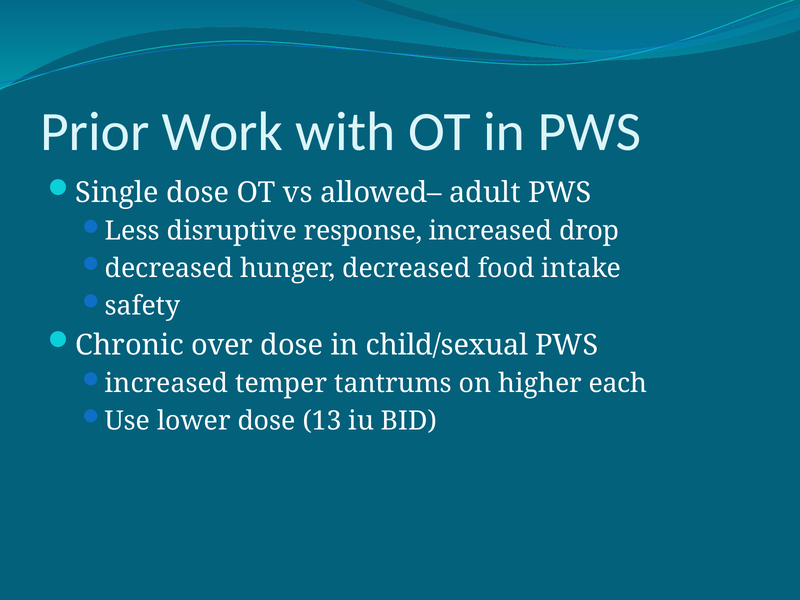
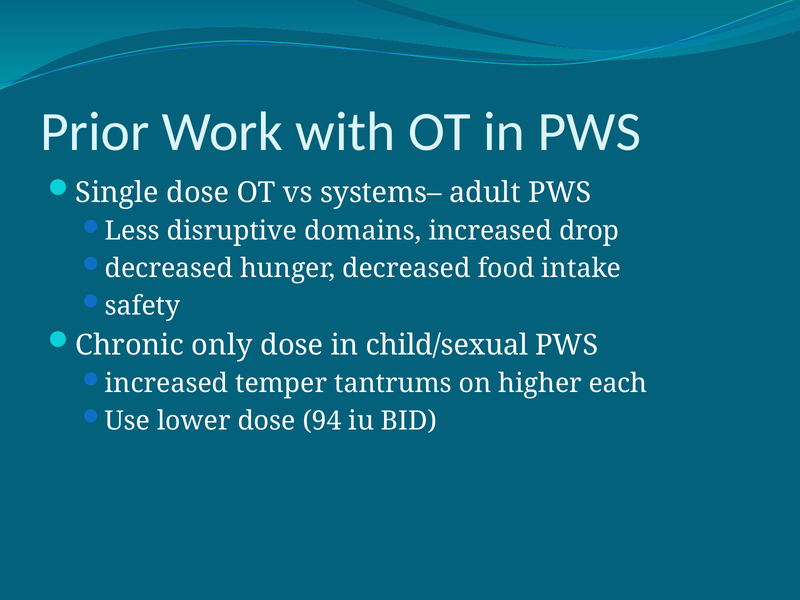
allowed–: allowed– -> systems– (381, 193)
response: response -> domains (363, 231)
over: over -> only (222, 345)
13: 13 -> 94 (322, 421)
